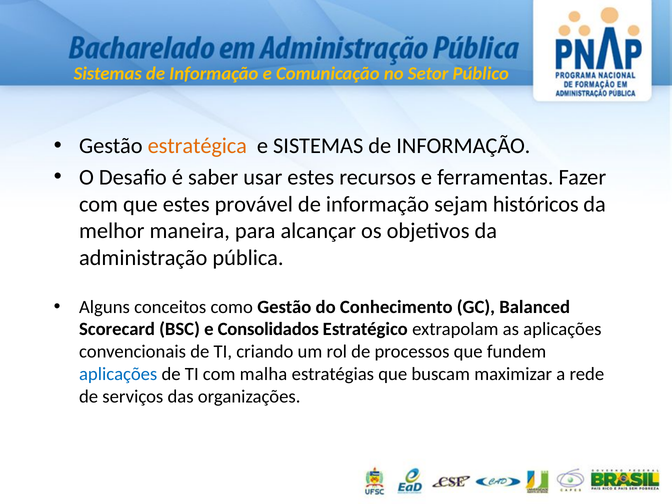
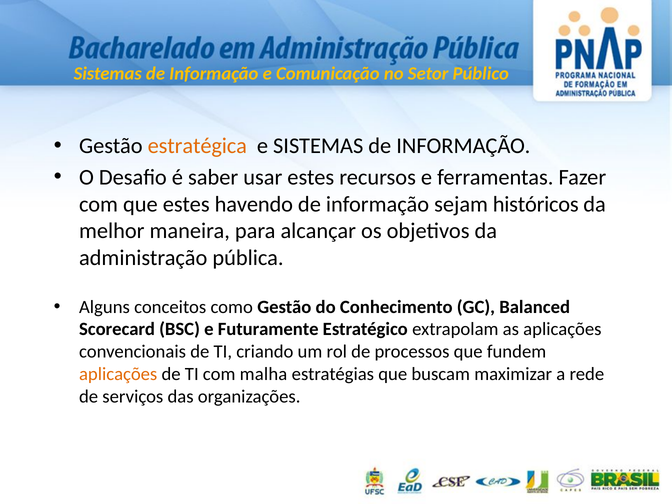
provável: provável -> havendo (254, 204)
Consolidados: Consolidados -> Futuramente (268, 329)
aplicações colour: blue -> orange (118, 374)
